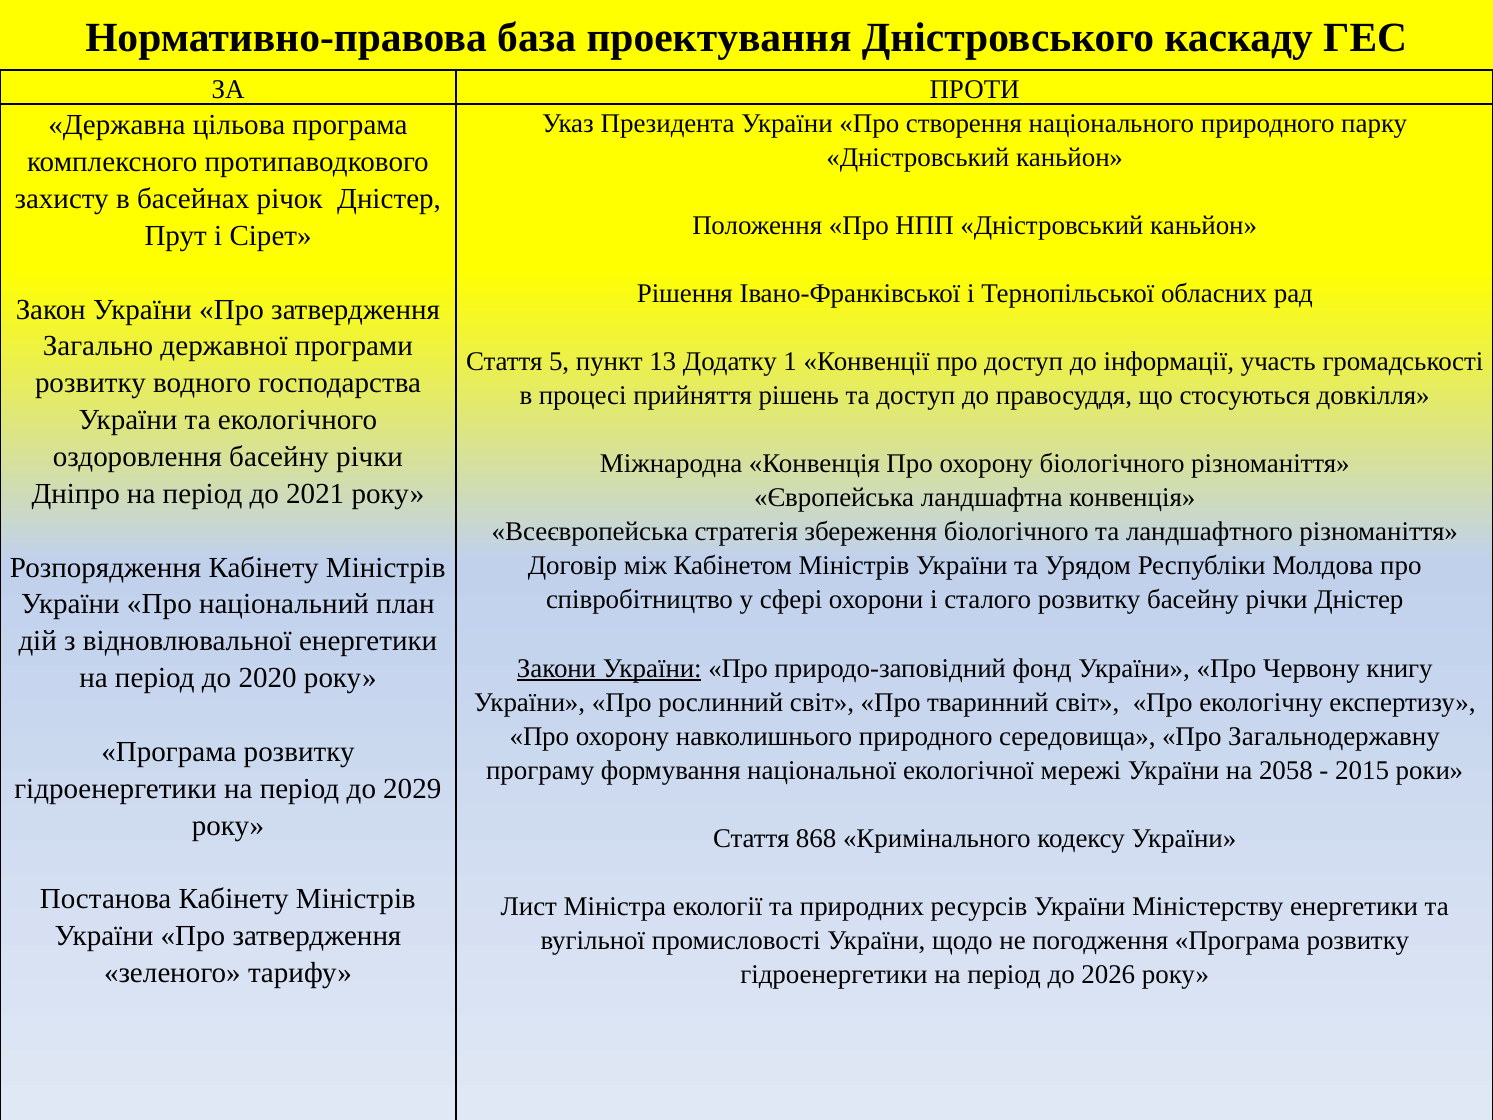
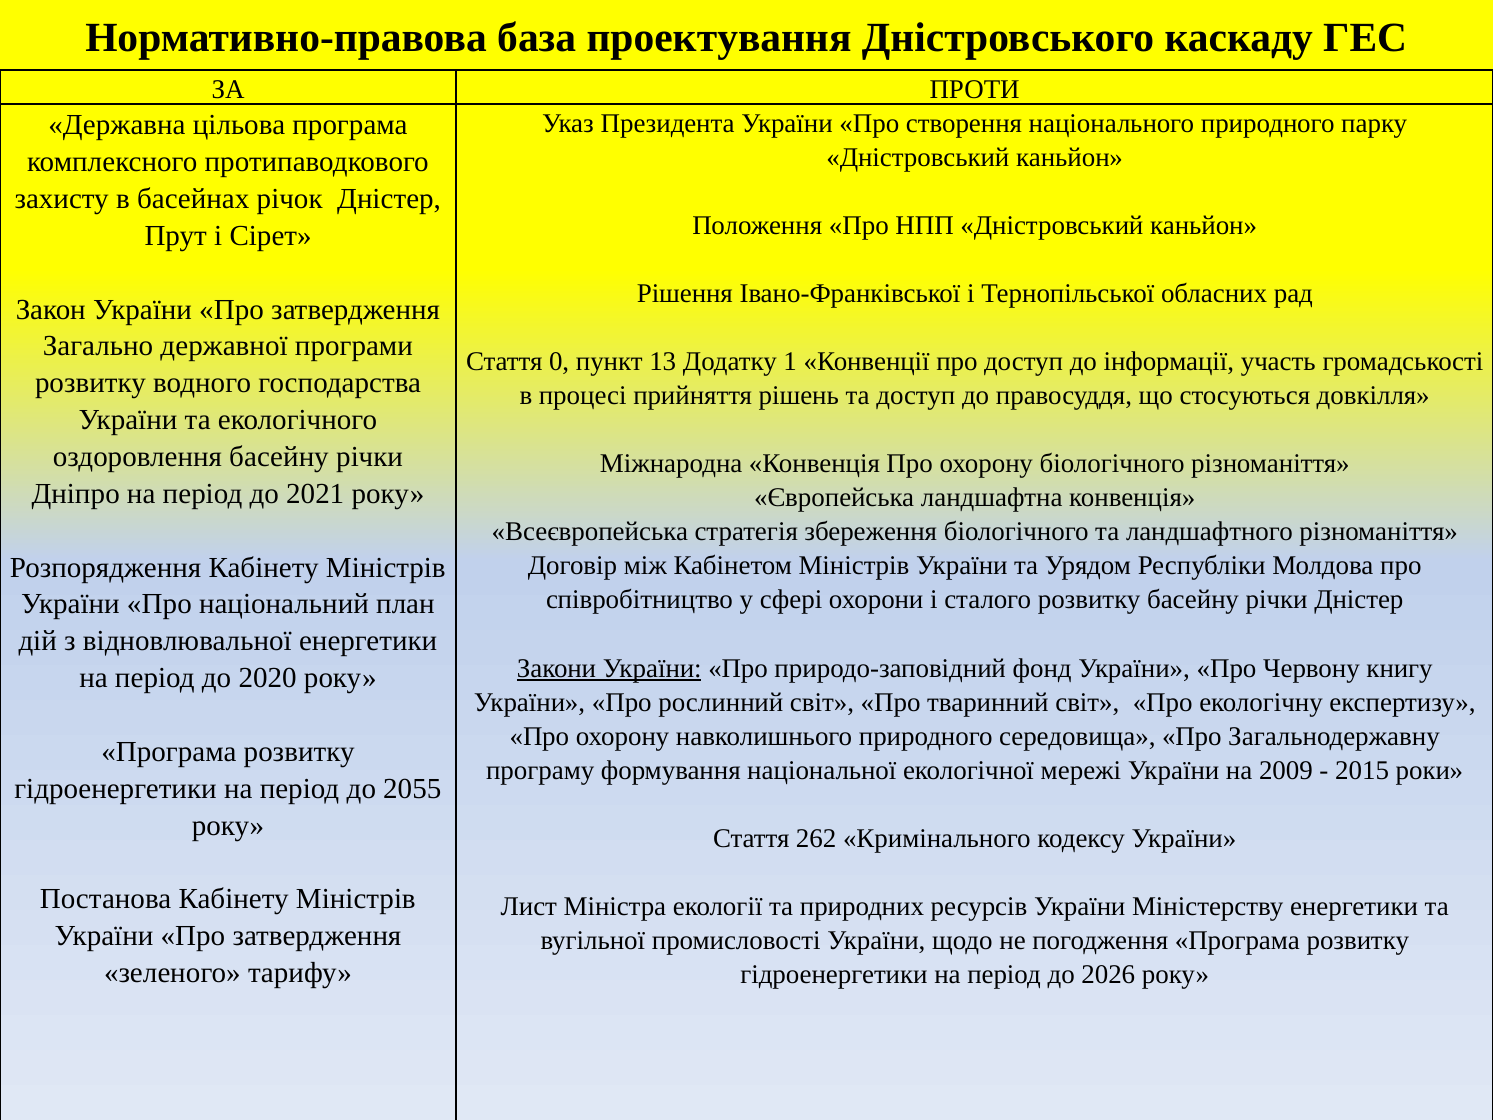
5: 5 -> 0 (559, 362)
2058: 2058 -> 2009 (1286, 770)
2029: 2029 -> 2055 (412, 789)
868: 868 -> 262 (816, 838)
